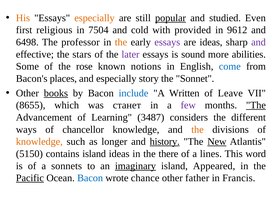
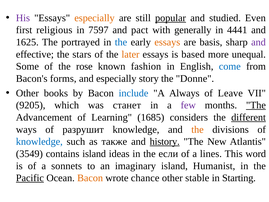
His colour: orange -> purple (23, 18)
7504: 7504 -> 7597 (98, 30)
cold: cold -> pact (140, 30)
provided: provided -> generally (193, 30)
9612: 9612 -> 4441 (237, 30)
6498: 6498 -> 1625 (27, 42)
professor: professor -> portrayed (81, 42)
the colour: orange -> blue (121, 42)
essays colour: purple -> orange (167, 42)
are ideas: ideas -> basis (211, 42)
later colour: purple -> orange (131, 54)
sound: sound -> based (193, 54)
abilities: abilities -> unequal (249, 54)
notions: notions -> fashion (146, 66)
places: places -> forms (63, 78)
Sonnet: Sonnet -> Donne (195, 78)
books underline: present -> none (56, 93)
Written: Written -> Always (184, 93)
8655: 8655 -> 9205 (31, 105)
3487: 3487 -> 1685 (151, 117)
different underline: none -> present (249, 117)
chancellor: chancellor -> разрушит (83, 129)
knowledge colour: orange -> blue (39, 141)
longer: longer -> также (114, 141)
New underline: present -> none (217, 141)
5150: 5150 -> 3549 (29, 154)
there: there -> если (168, 154)
imaginary underline: present -> none (135, 166)
Appeared: Appeared -> Humanist (214, 166)
Bacon colour: blue -> orange (90, 178)
father: father -> stable (197, 178)
Francis: Francis -> Starting (239, 178)
